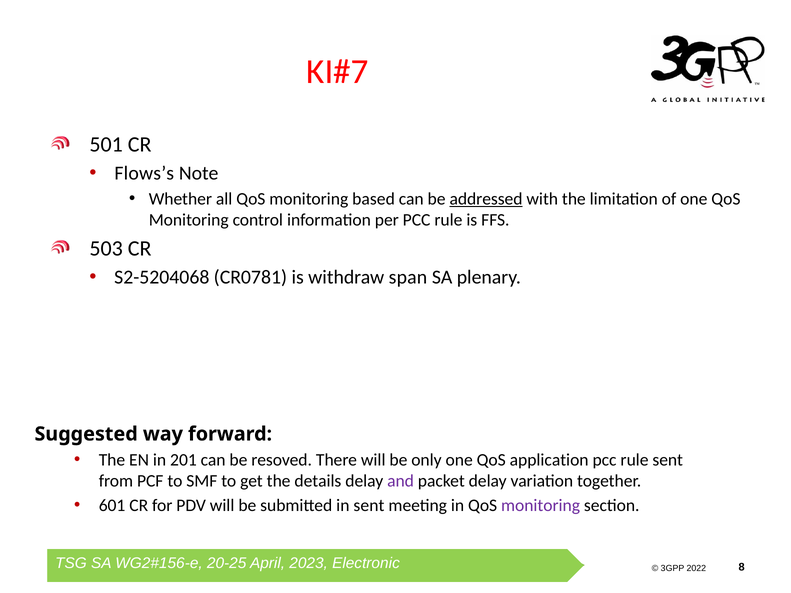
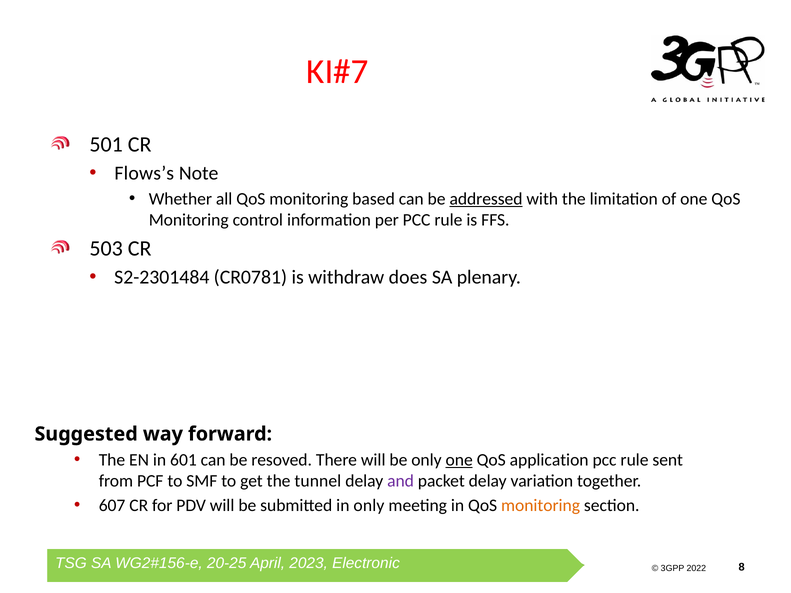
S2-5204068: S2-5204068 -> S2-2301484 (162, 277)
span: span -> does (408, 277)
201: 201 -> 601 (183, 460)
one underline: none -> present (459, 460)
details: details -> tunnel (318, 481)
601: 601 -> 607 (112, 506)
in sent: sent -> only (369, 506)
monitoring colour: purple -> orange (541, 506)
